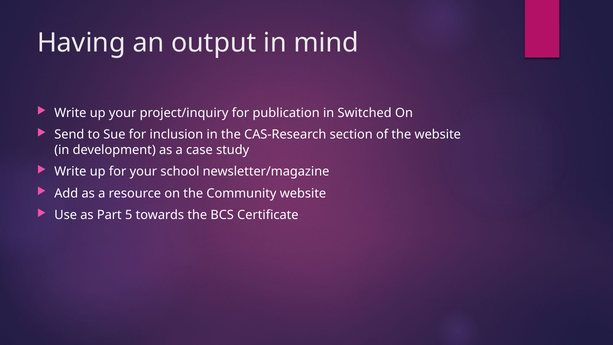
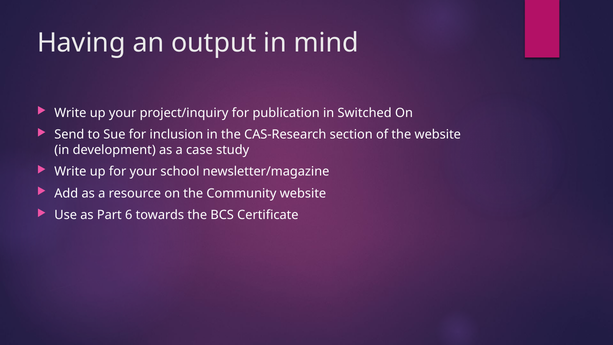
5: 5 -> 6 (129, 215)
